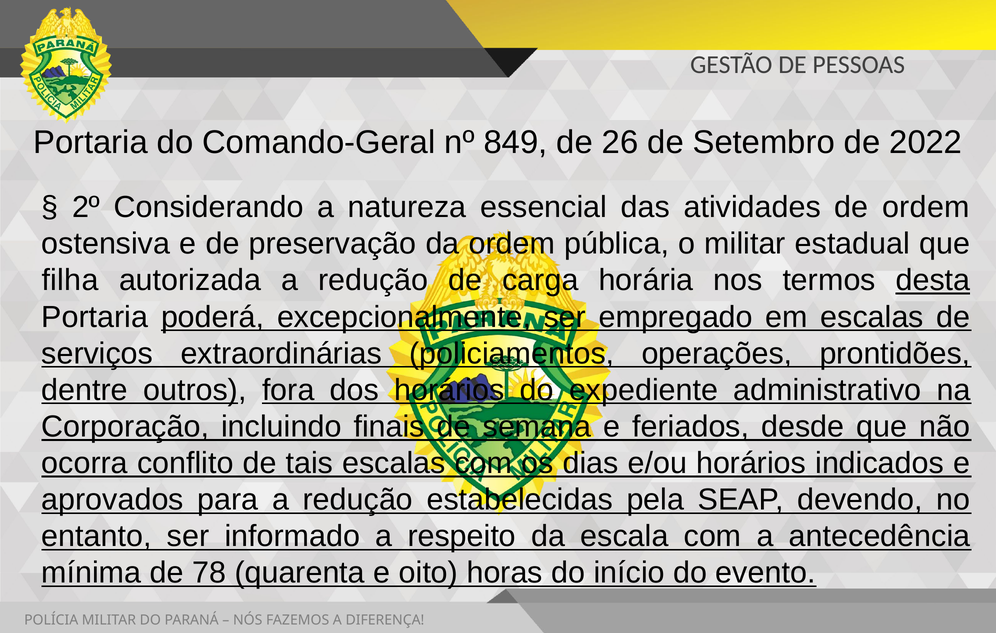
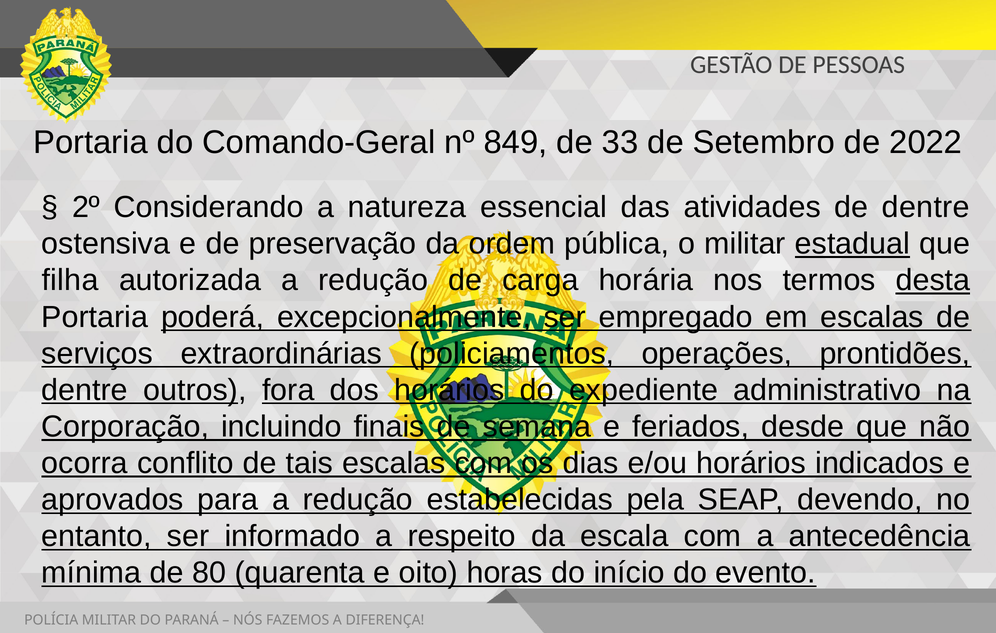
26: 26 -> 33 (620, 142)
de ordem: ordem -> dentre (926, 207)
estadual underline: none -> present (852, 244)
78: 78 -> 80 (209, 573)
